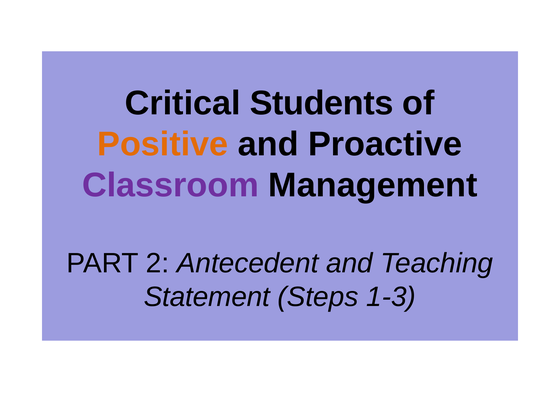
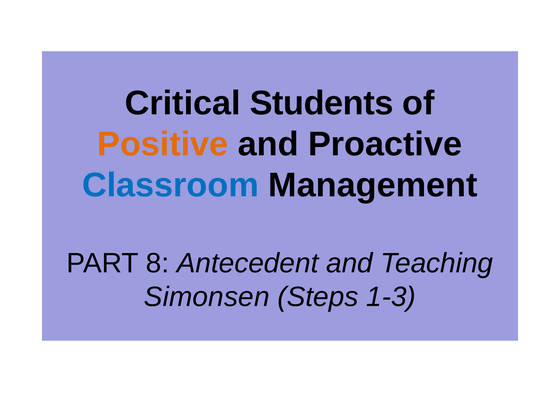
Classroom colour: purple -> blue (170, 185)
2: 2 -> 8 (157, 263)
Statement: Statement -> Simonsen (207, 297)
